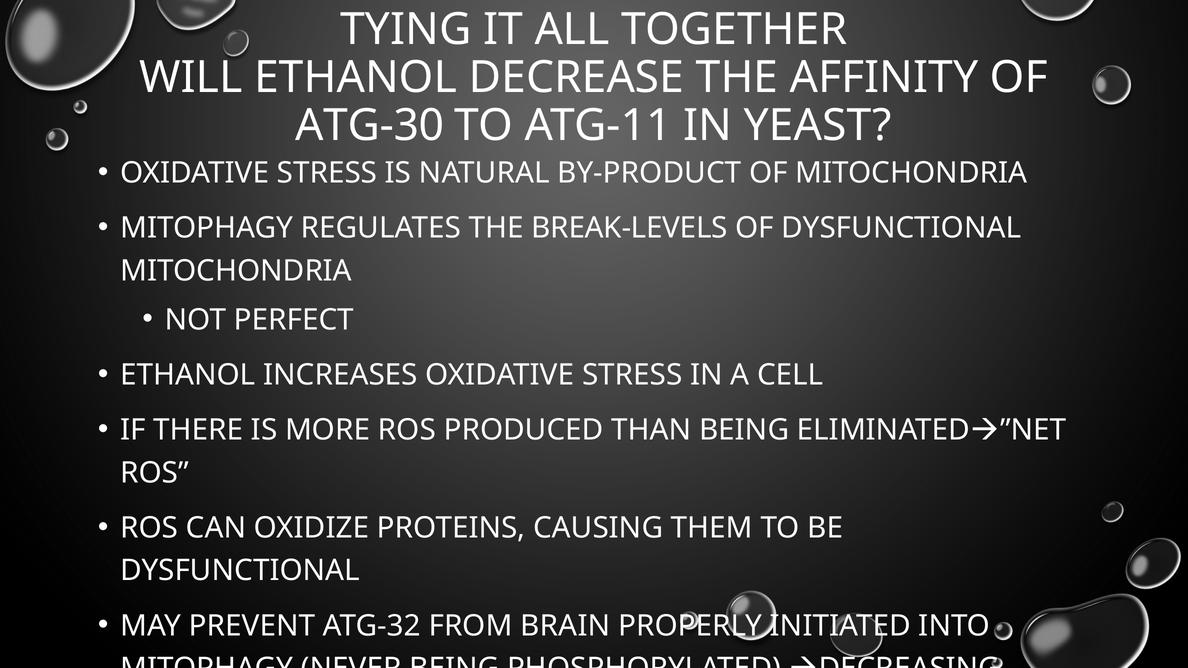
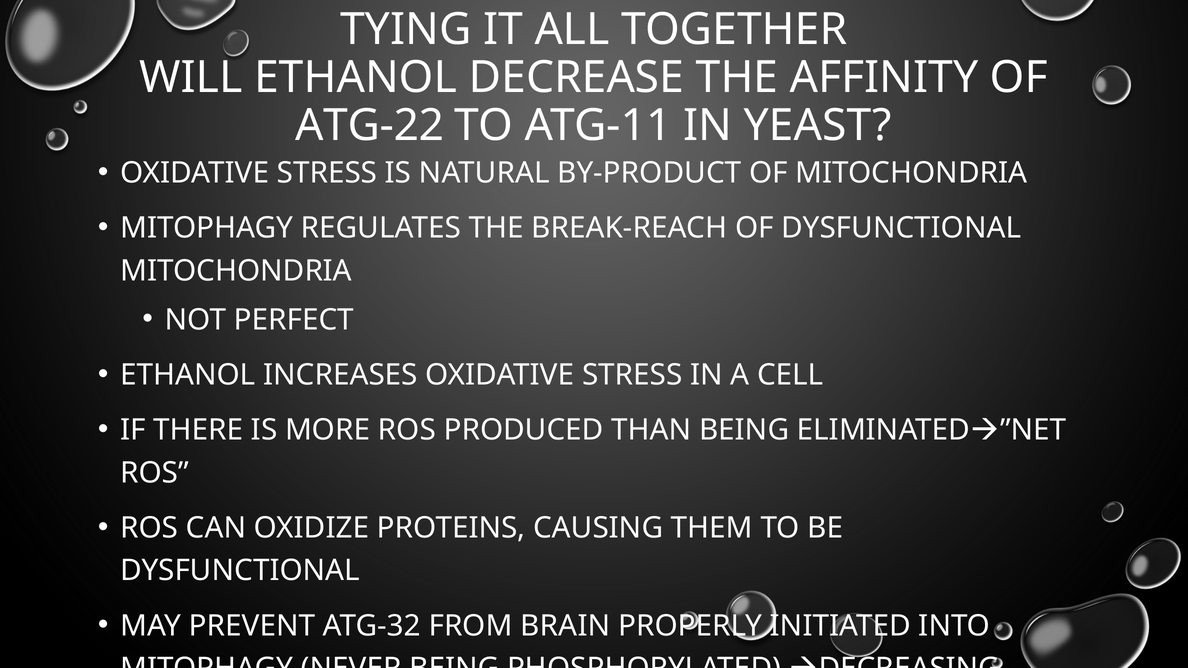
ATG-30: ATG-30 -> ATG-22 (370, 126)
BREAK-LEVELS: BREAK-LEVELS -> BREAK-REACH (629, 228)
